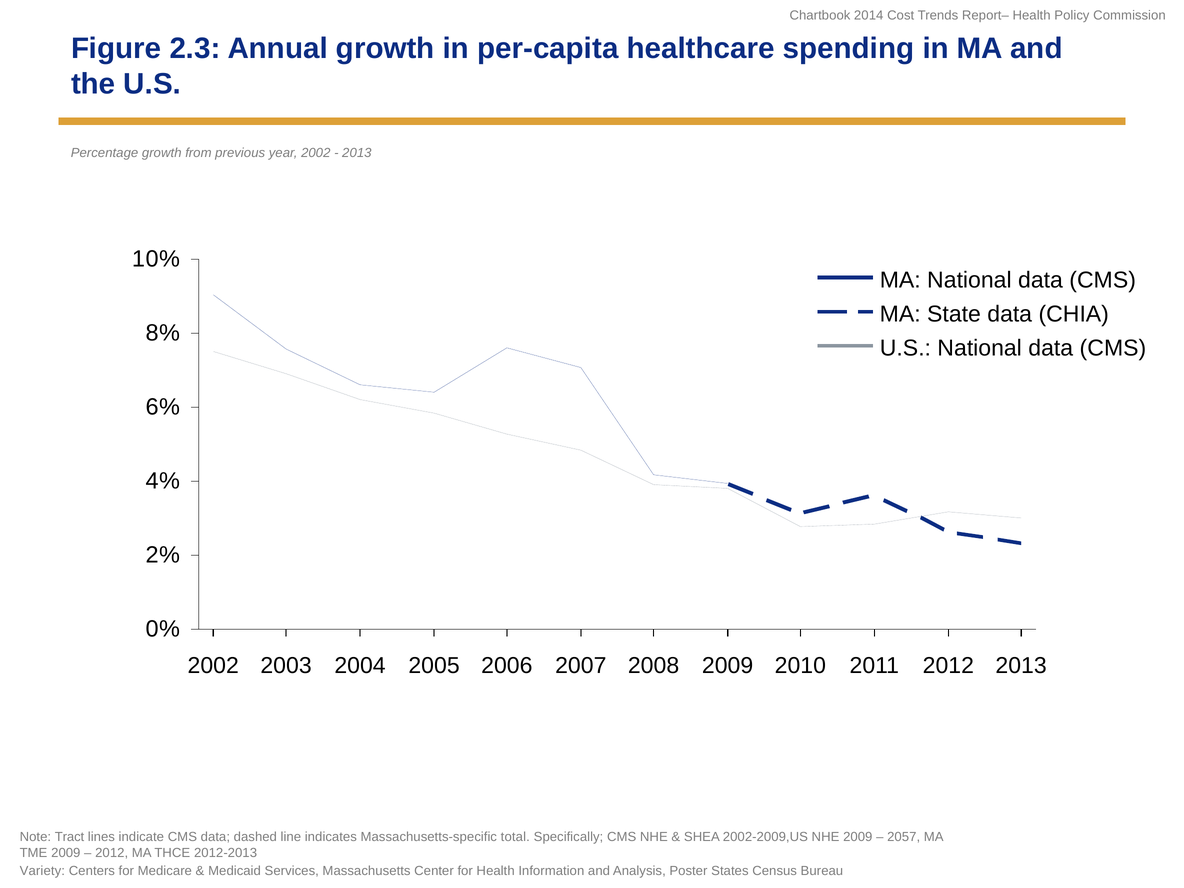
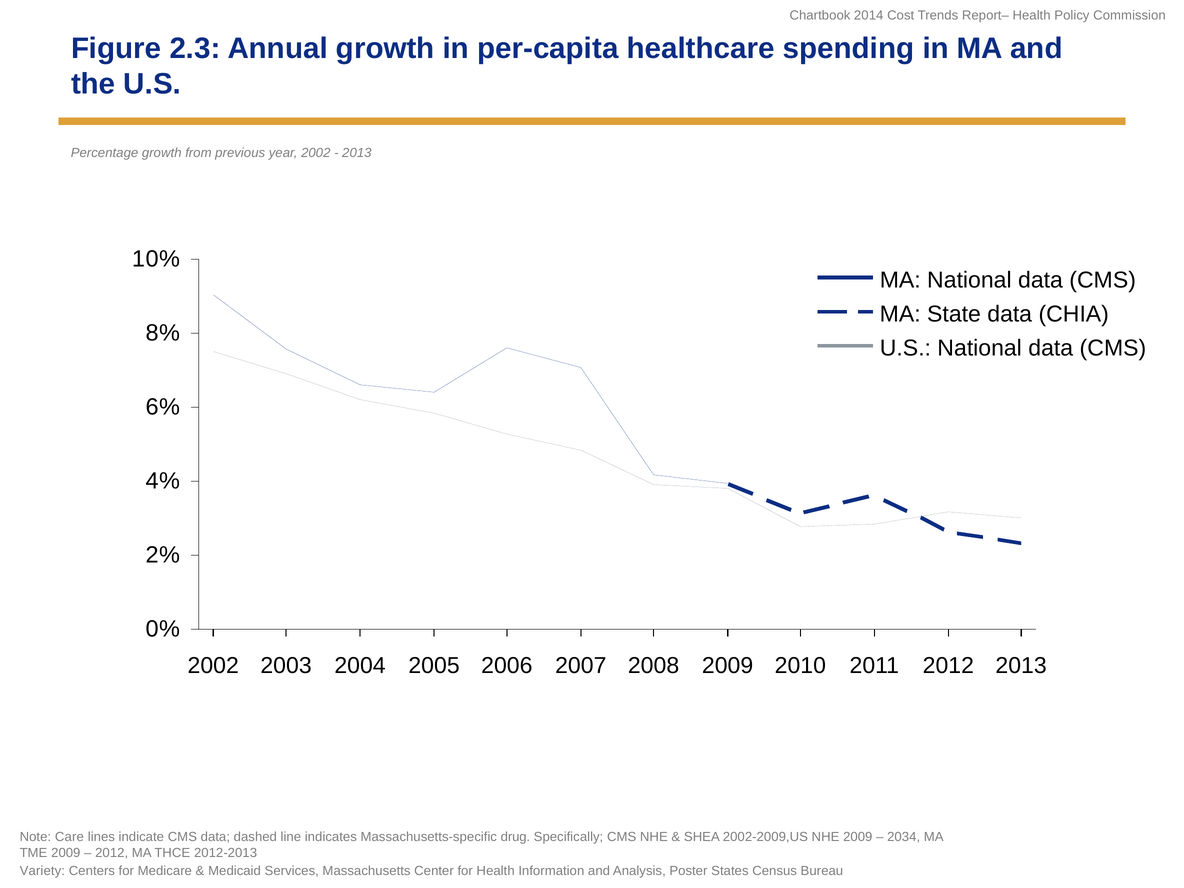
Tract: Tract -> Care (69, 837)
total: total -> drug (515, 837)
2057: 2057 -> 2034 (904, 837)
